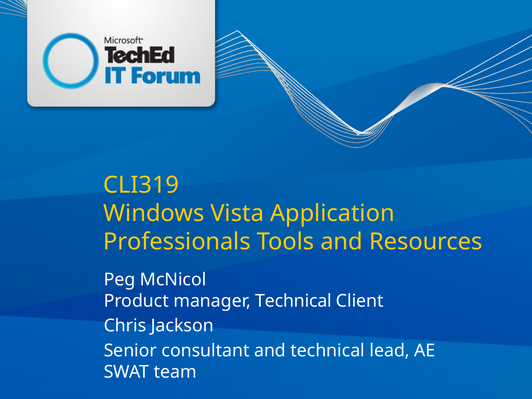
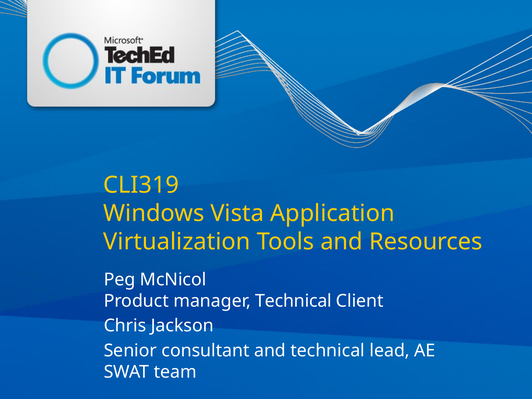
Professionals: Professionals -> Virtualization (177, 242)
